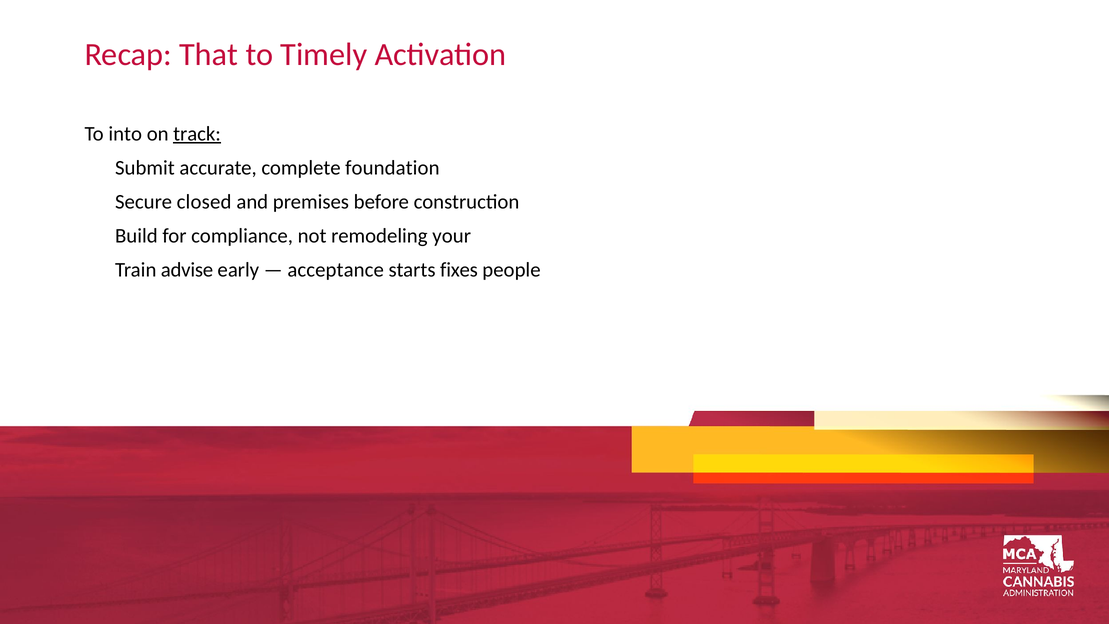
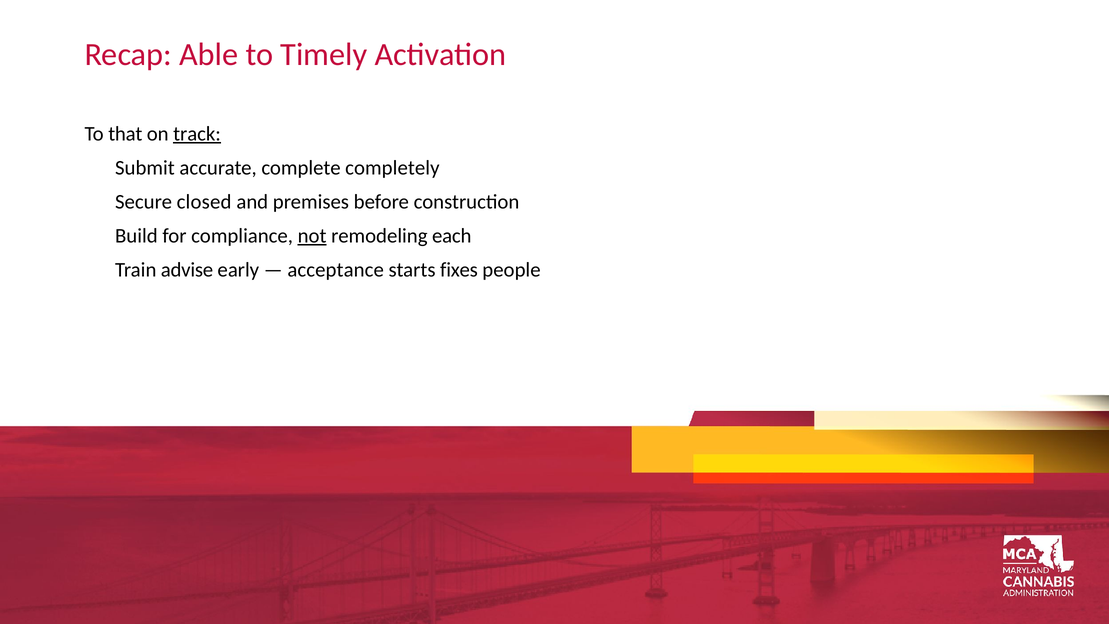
That: That -> Able (209, 55)
into: into -> that (125, 134)
foundation: foundation -> completely (392, 168)
not underline: none -> present (312, 236)
your: your -> each (452, 236)
